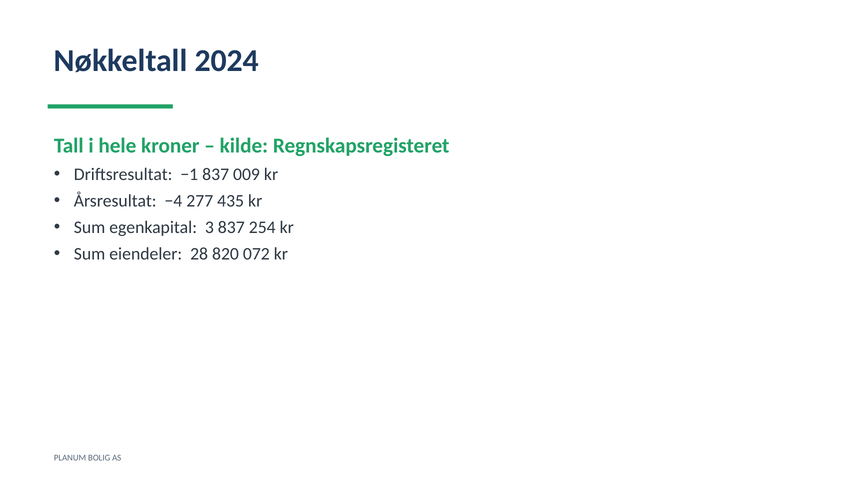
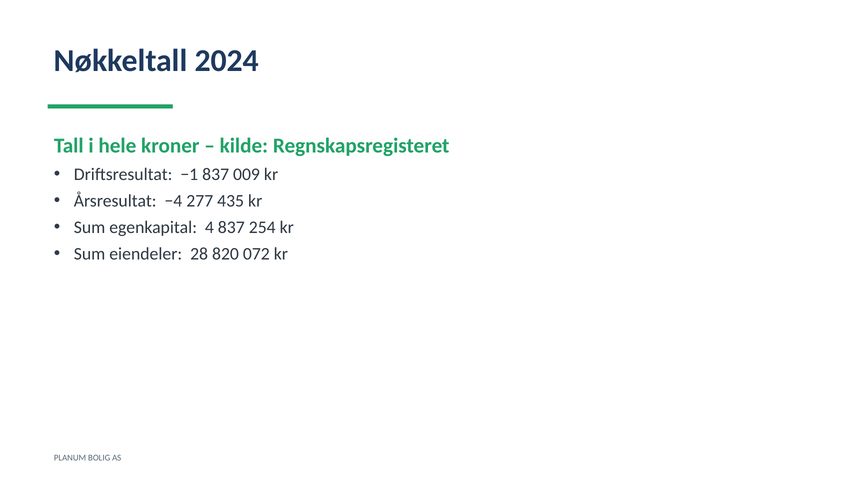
3: 3 -> 4 (209, 227)
